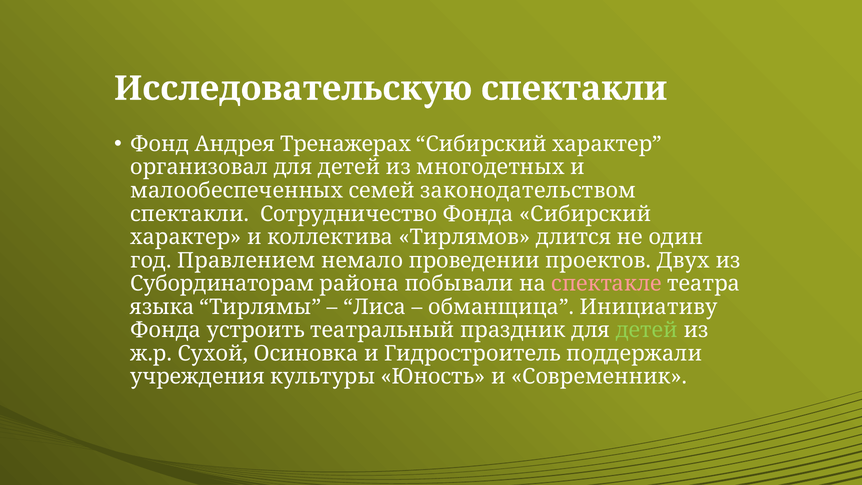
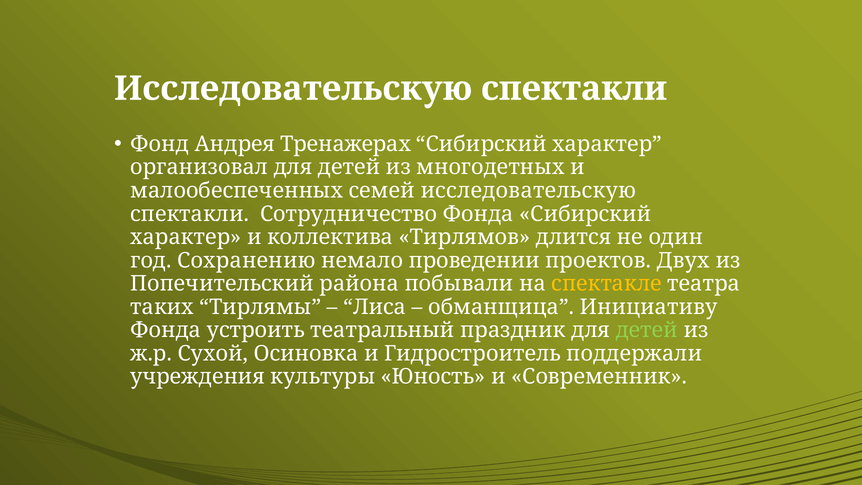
семей законодательством: законодательством -> исследовательскую (528, 191)
Правлением: Правлением -> Сохранению (246, 260)
Субординаторам: Субординаторам -> Попечительский (222, 284)
спектакле colour: pink -> yellow (607, 284)
языка: языка -> таких (162, 307)
